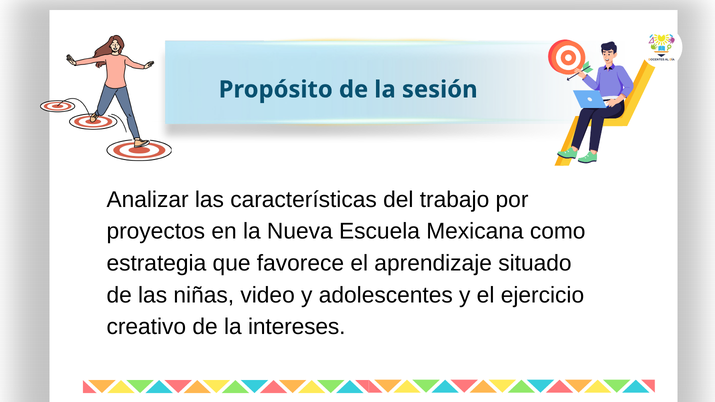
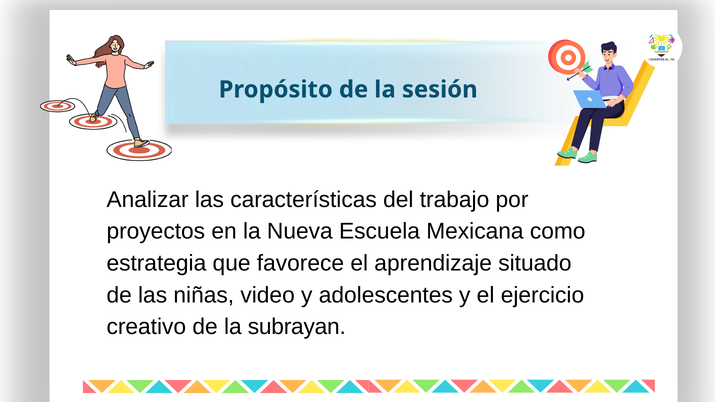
intereses: intereses -> subrayan (297, 327)
